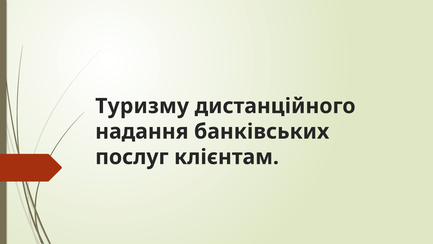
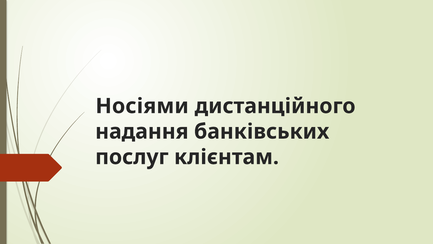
Туризму: Туризму -> Носіями (142, 106)
